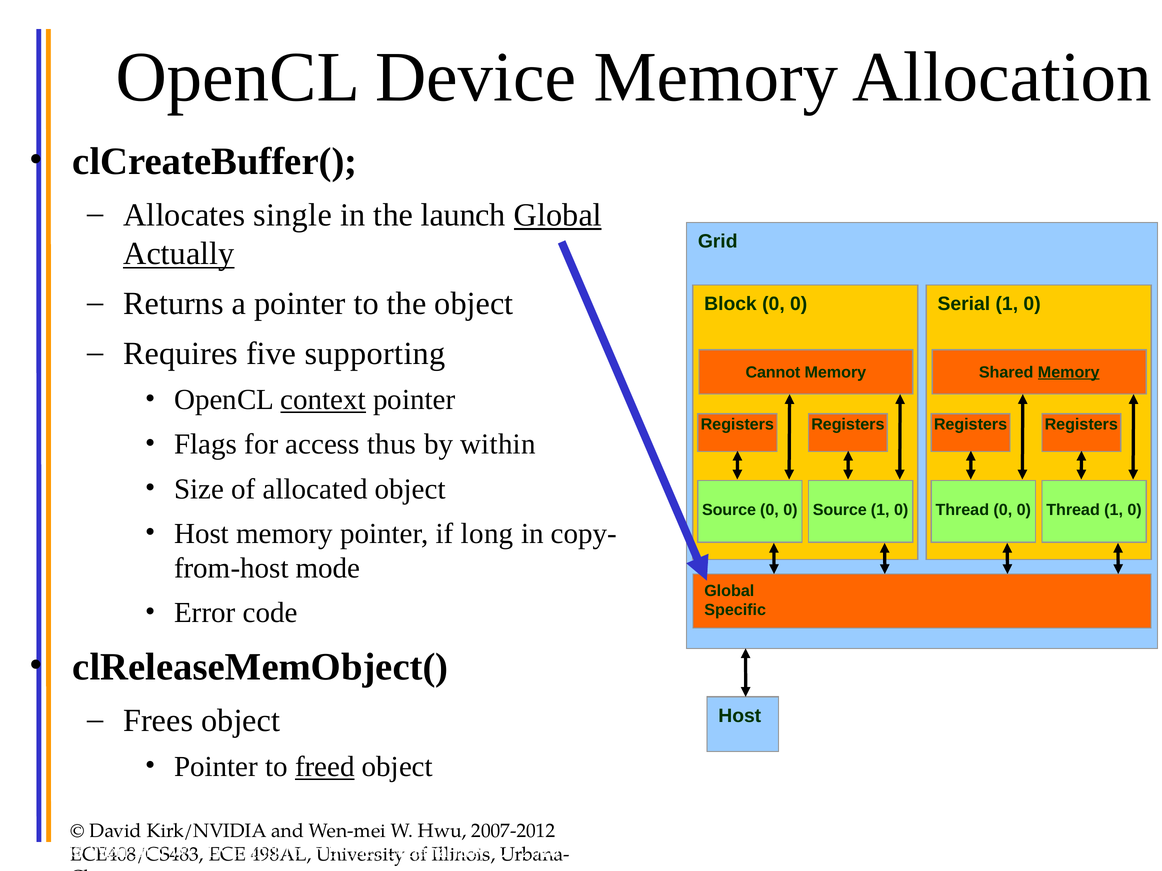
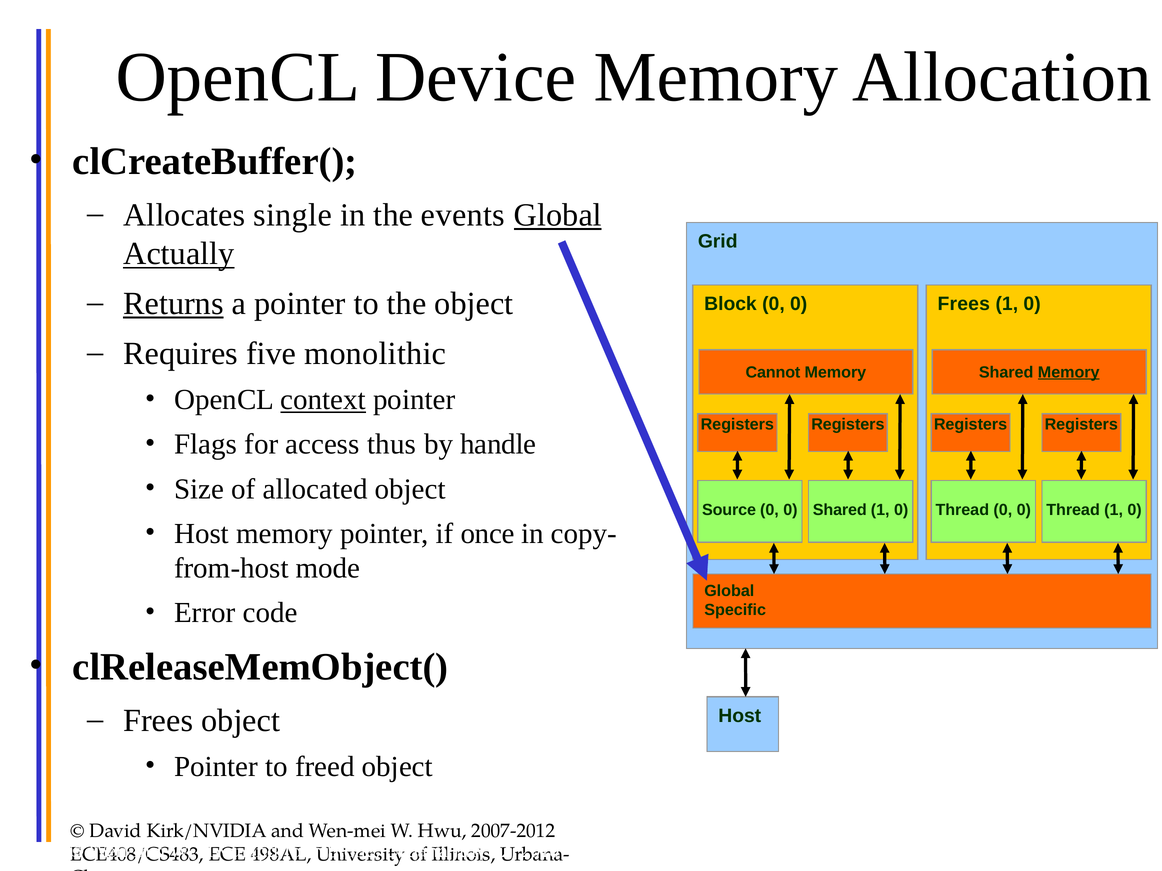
launch: launch -> events (463, 215)
Returns underline: none -> present (173, 304)
Serial: Serial -> Frees (964, 304)
supporting: supporting -> monolithic (375, 354)
within: within -> handle (498, 445)
Source: Source -> Shared (840, 510)
long: long -> once (488, 534)
freed underline: present -> none (325, 767)
